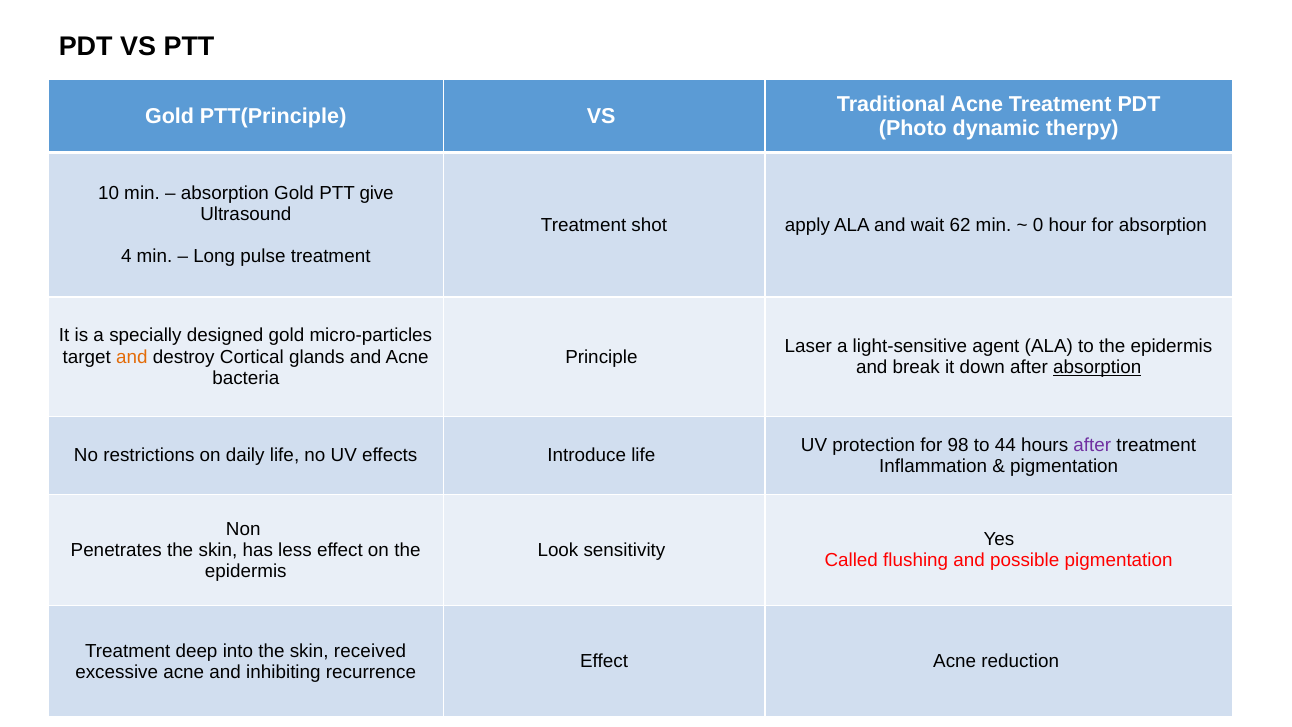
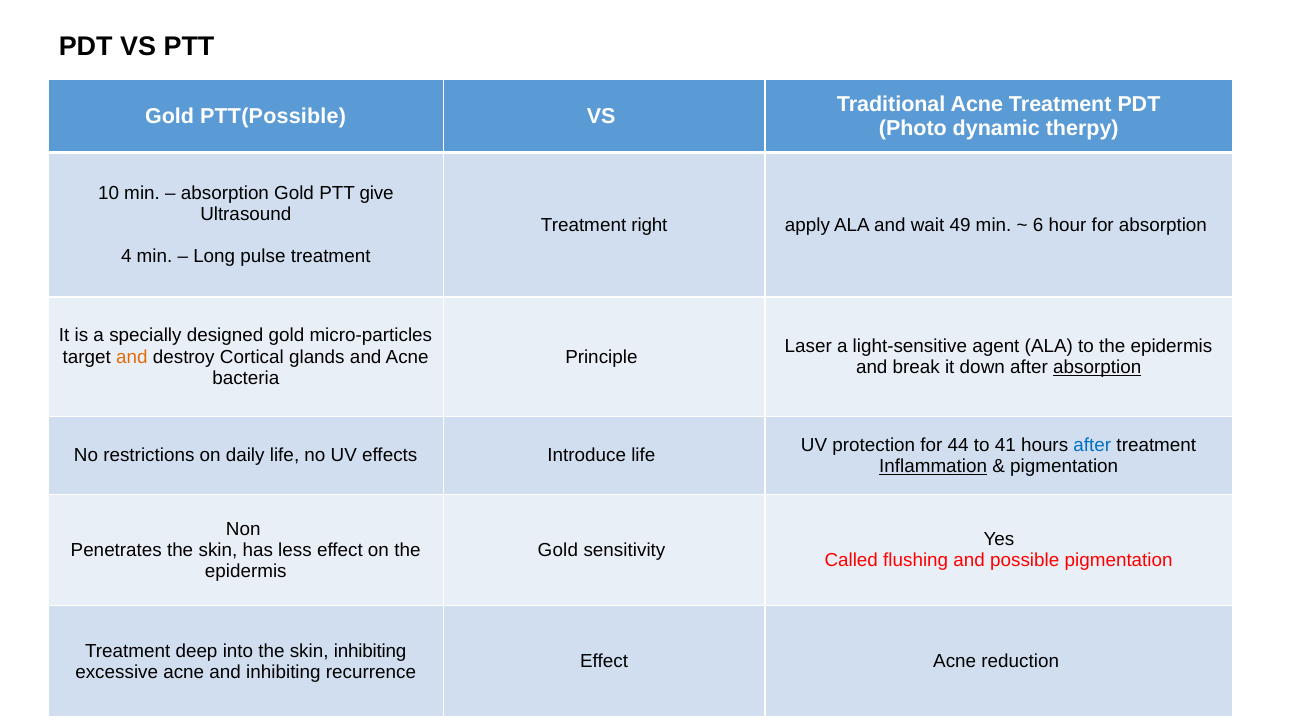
PTT(Principle: PTT(Principle -> PTT(Possible (273, 116)
shot: shot -> right (649, 225)
62: 62 -> 49 (960, 225)
0: 0 -> 6 (1038, 225)
98: 98 -> 44 (958, 445)
44: 44 -> 41 (1005, 445)
after colour: purple -> blue (1092, 445)
Inflammation underline: none -> present (933, 466)
Look: Look -> Gold (558, 550)
skin received: received -> inhibiting (370, 651)
